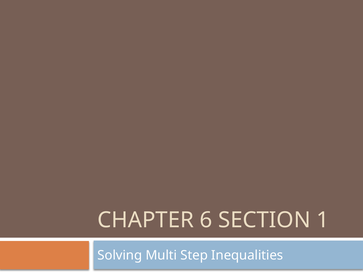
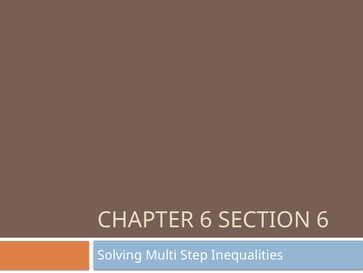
SECTION 1: 1 -> 6 (323, 219)
